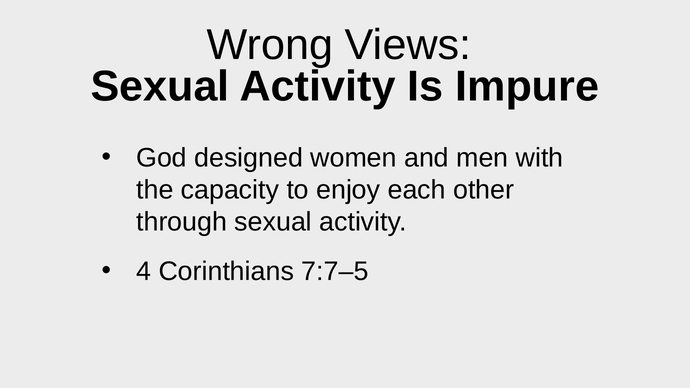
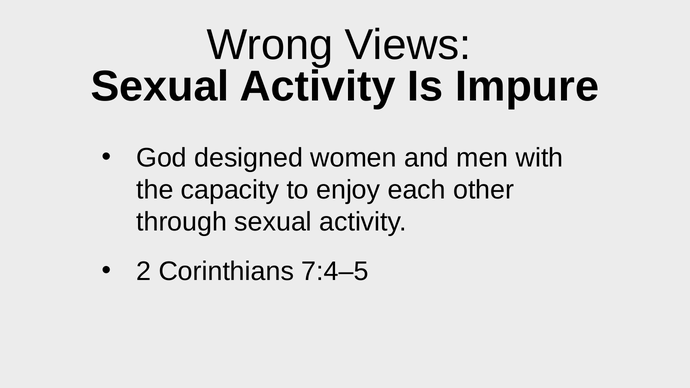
4: 4 -> 2 (144, 272)
7:7–5: 7:7–5 -> 7:4–5 (335, 272)
